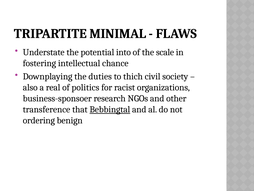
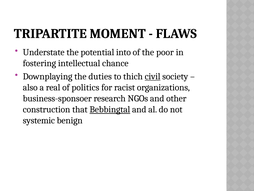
MINIMAL: MINIMAL -> MOMENT (118, 34)
scale: scale -> poor (165, 52)
civil underline: none -> present (153, 76)
transference: transference -> construction (47, 109)
ordering: ordering -> systemic (39, 120)
